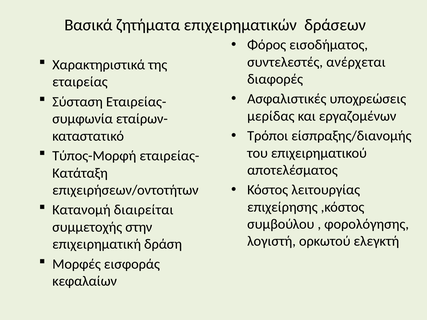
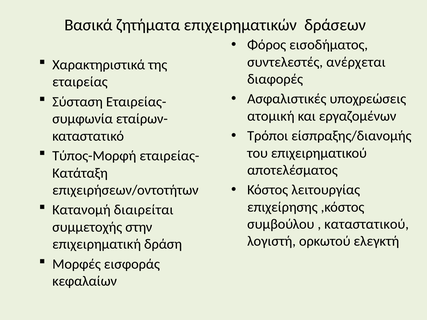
μερίδας: μερίδας -> ατομική (271, 116)
φορολόγησης: φορολόγησης -> καταστατικού (367, 224)
